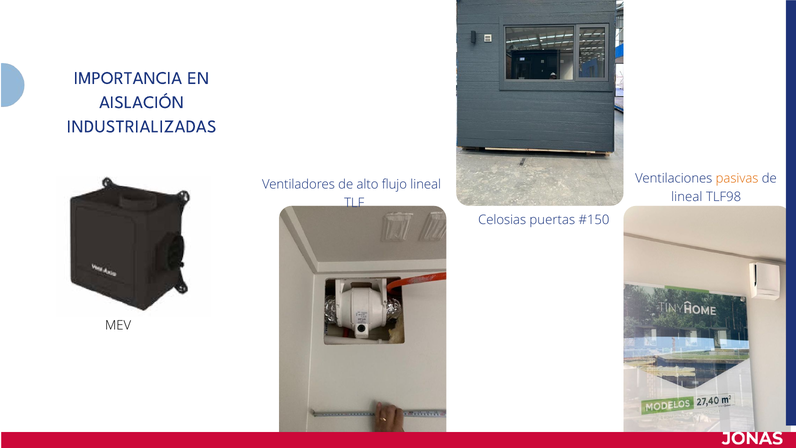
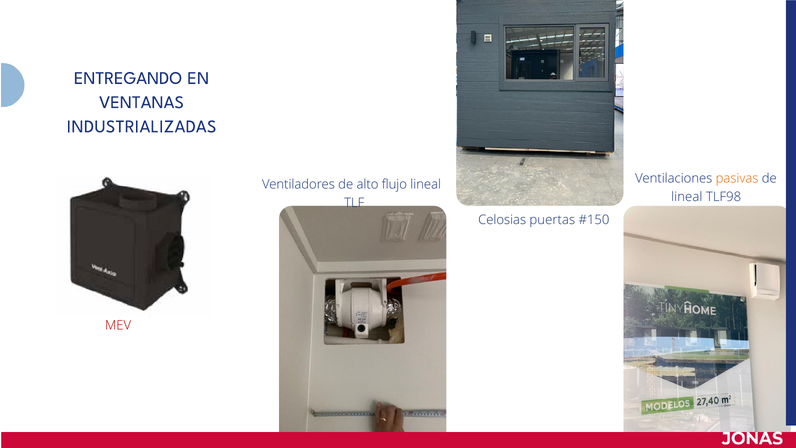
IMPORTANCIA: IMPORTANCIA -> ENTREGANDO (128, 78)
AISLACIÓN: AISLACIÓN -> VENTANAS (142, 102)
MEV colour: black -> red (118, 325)
